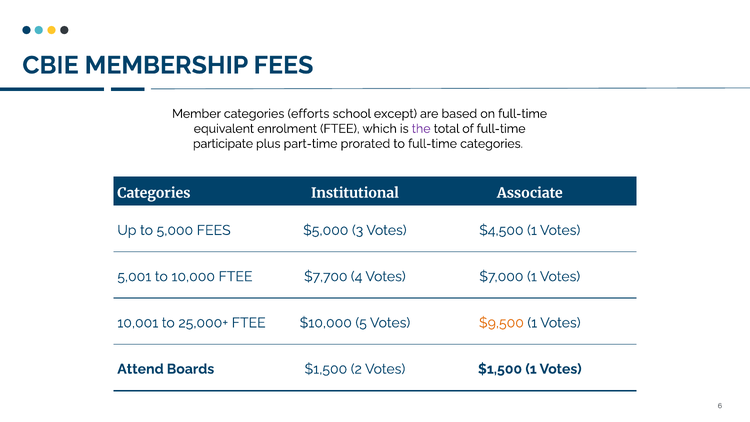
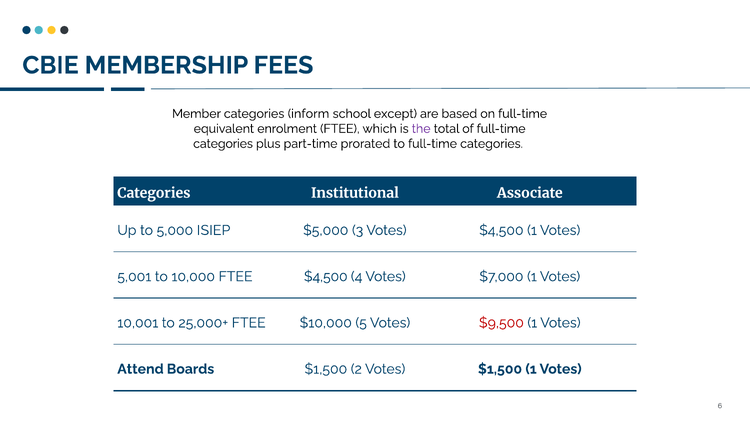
efforts: efforts -> inform (308, 114)
participate: participate -> categories (223, 144)
5,000 FEES: FEES -> ISIEP (214, 230)
FTEE $7,700: $7,700 -> $4,500 (326, 276)
$9,500 colour: orange -> red (501, 323)
